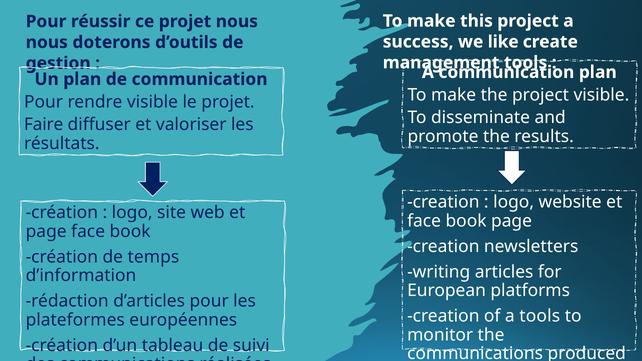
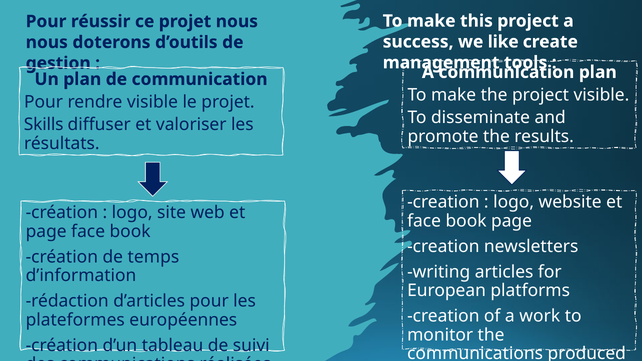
Faire: Faire -> Skills (44, 125)
a tools: tools -> work (540, 316)
